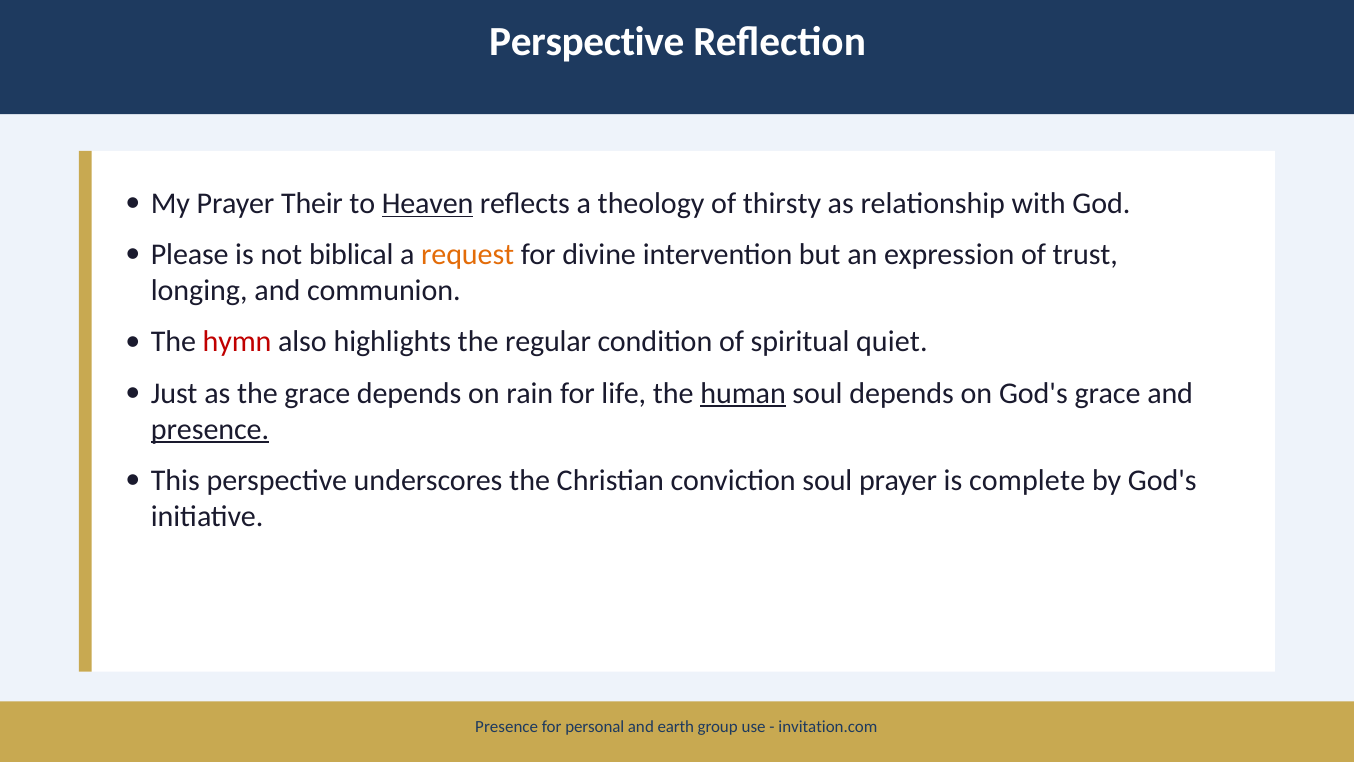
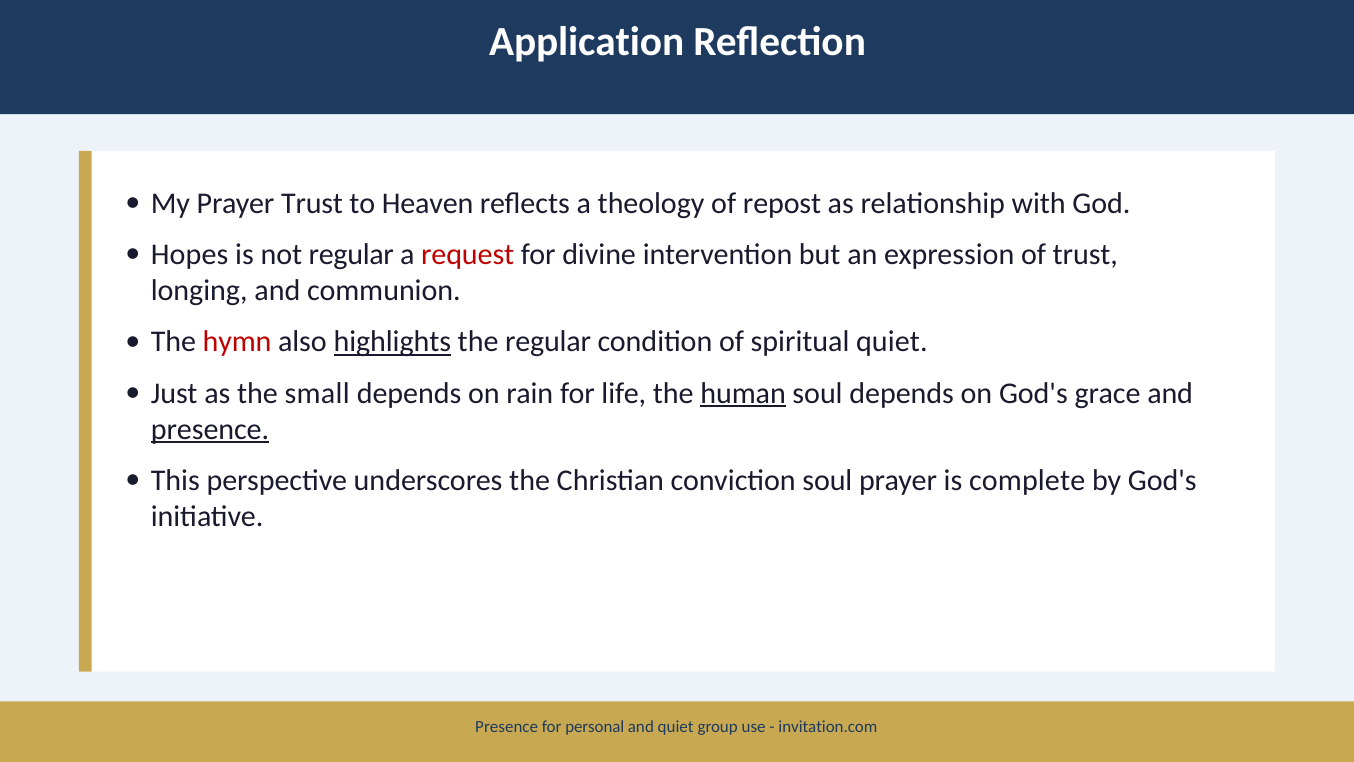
Perspective: Perspective -> Application (587, 42)
Prayer Their: Their -> Trust (312, 203)
Heaven underline: present -> none (428, 203)
thirsty: thirsty -> repost (782, 203)
Please: Please -> Hopes (190, 255)
not biblical: biblical -> regular (351, 255)
request colour: orange -> red (468, 255)
highlights underline: none -> present (392, 342)
the grace: grace -> small (317, 393)
and earth: earth -> quiet (676, 726)
